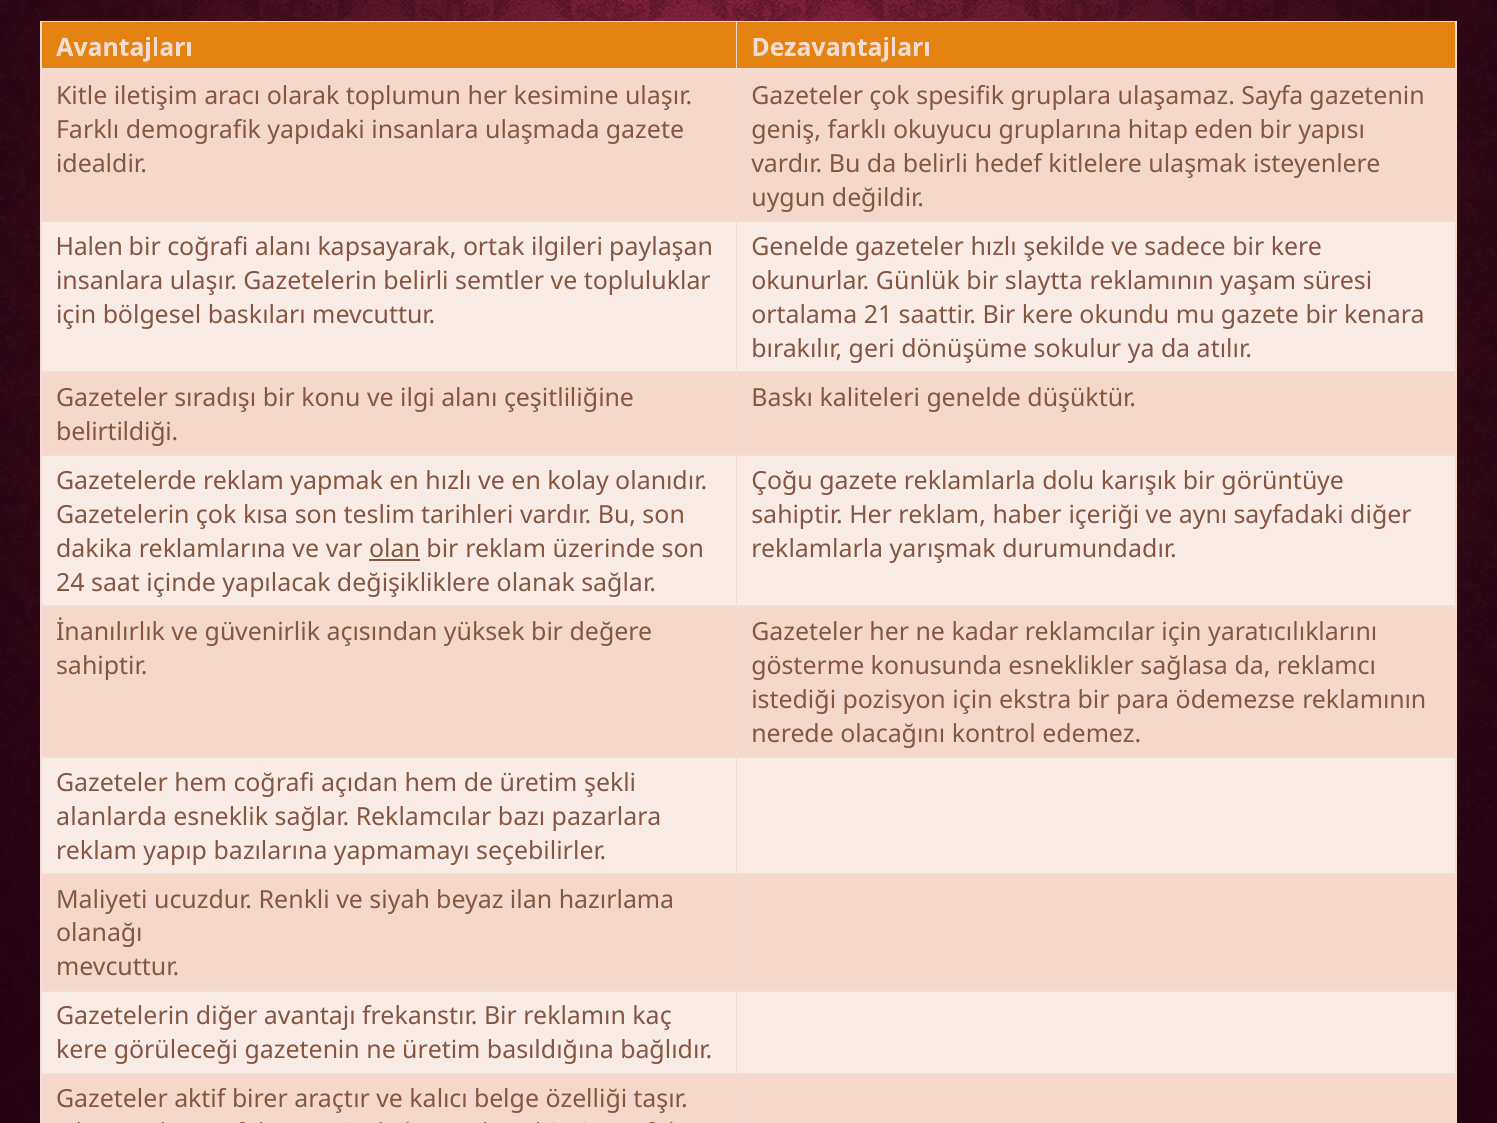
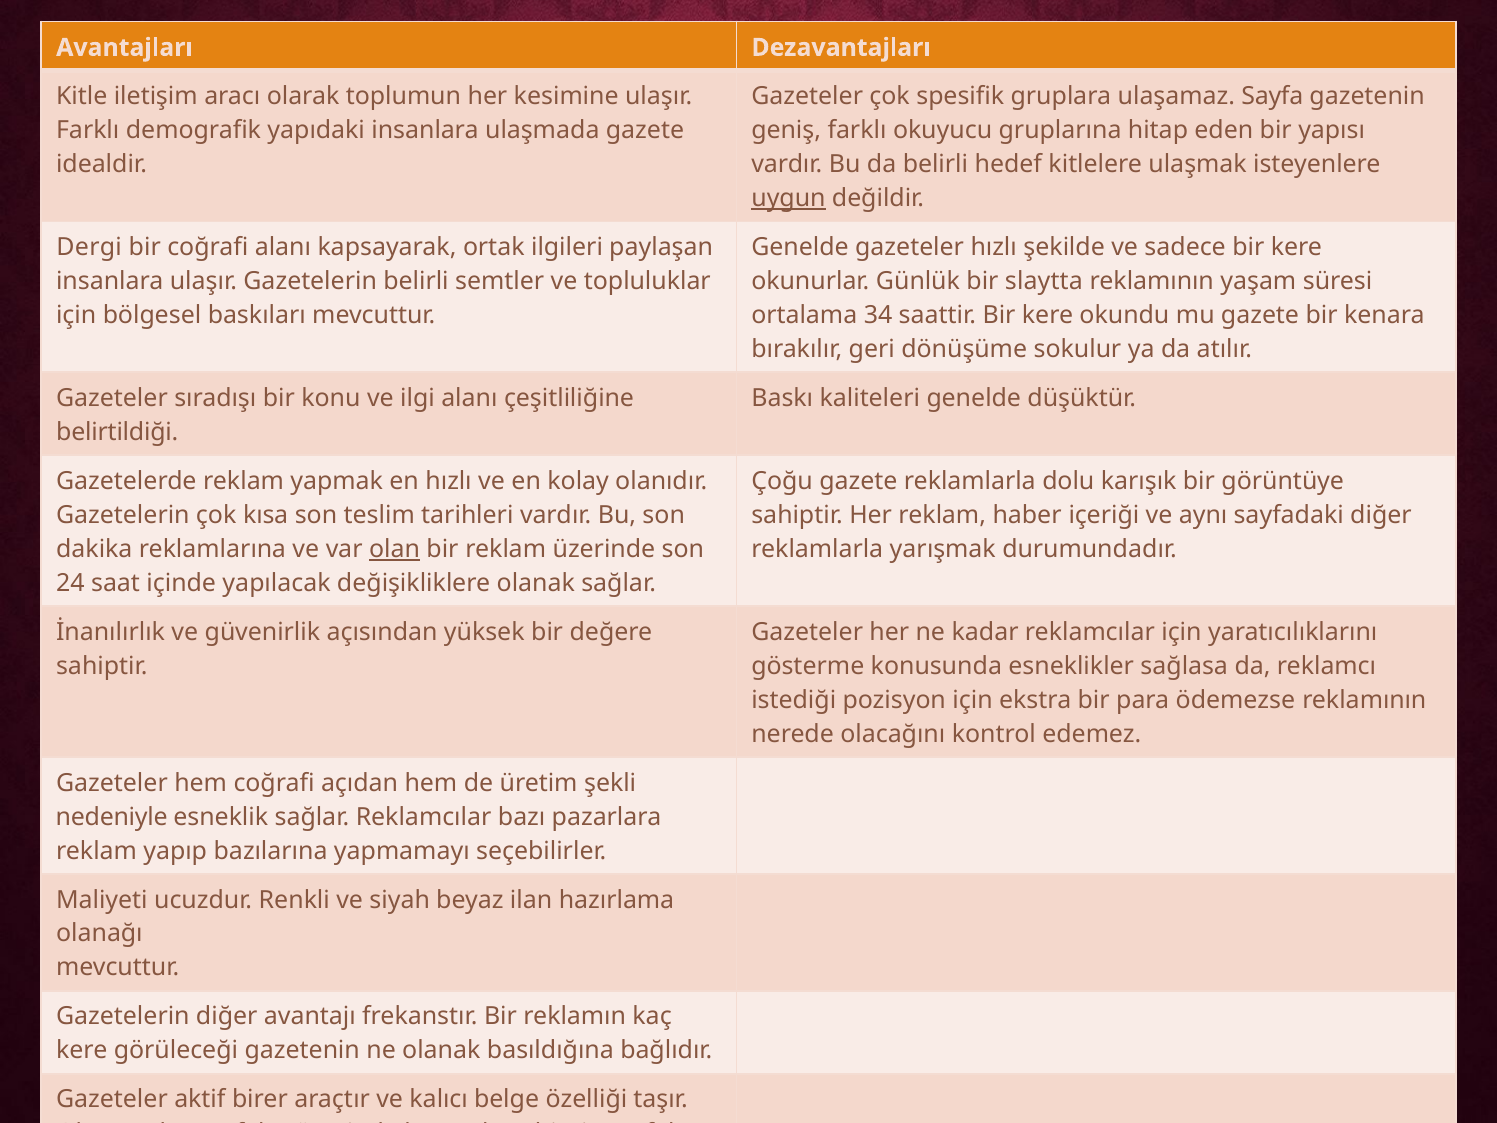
uygun underline: none -> present (788, 198)
Halen: Halen -> Dergi (89, 247)
21: 21 -> 34 (878, 315)
alanlarda: alanlarda -> nedeniyle (112, 817)
ne üretim: üretim -> olanak (441, 1050)
